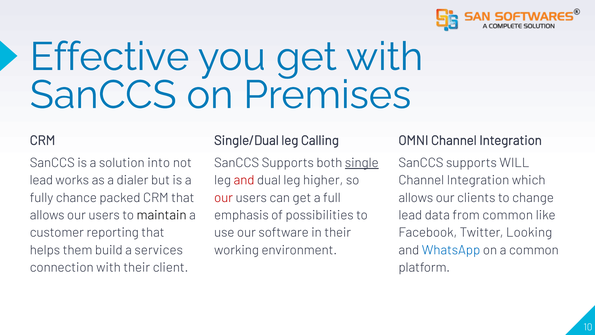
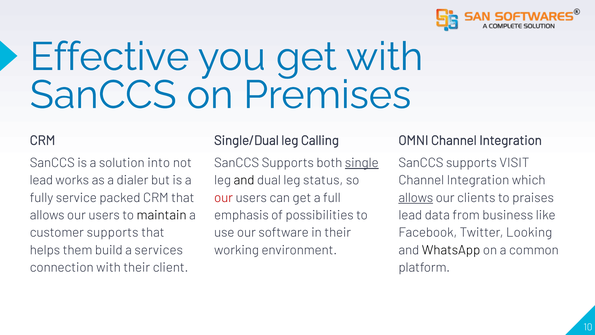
WILL: WILL -> VISIT (514, 163)
and colour: red -> black (244, 180)
higher: higher -> status (323, 180)
chance: chance -> service (76, 198)
allows underline: none -> present (416, 198)
change: change -> praises (533, 198)
from common: common -> business (508, 215)
customer reporting: reporting -> supports (113, 232)
WhatsApp colour: blue -> black (451, 250)
